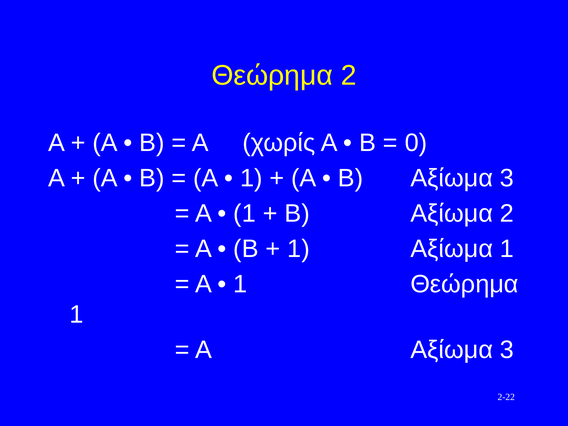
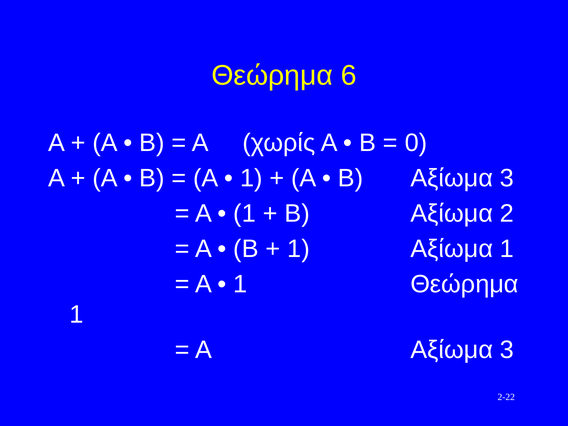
Θεώρημα 2: 2 -> 6 (349, 75)
